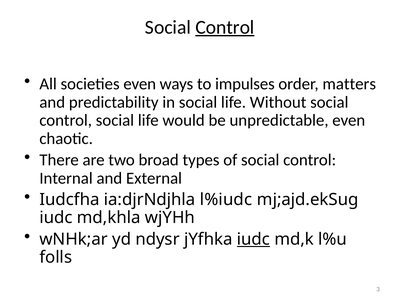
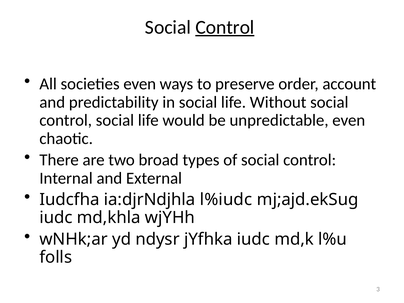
impulses: impulses -> preserve (245, 84)
matters: matters -> account (349, 84)
iudc underline: present -> none (253, 239)
